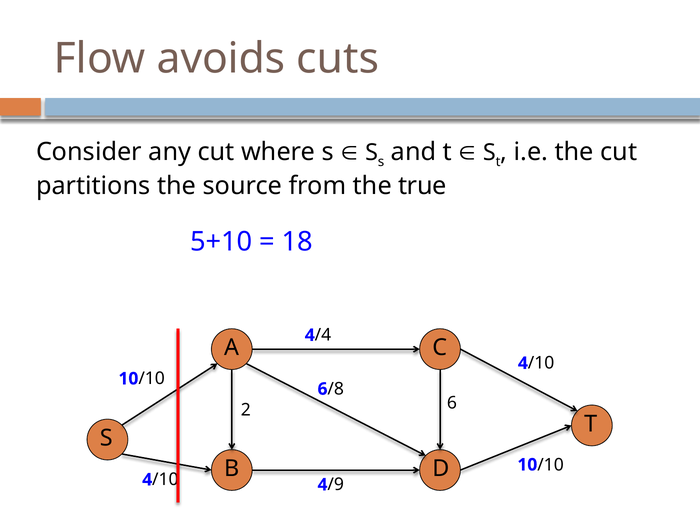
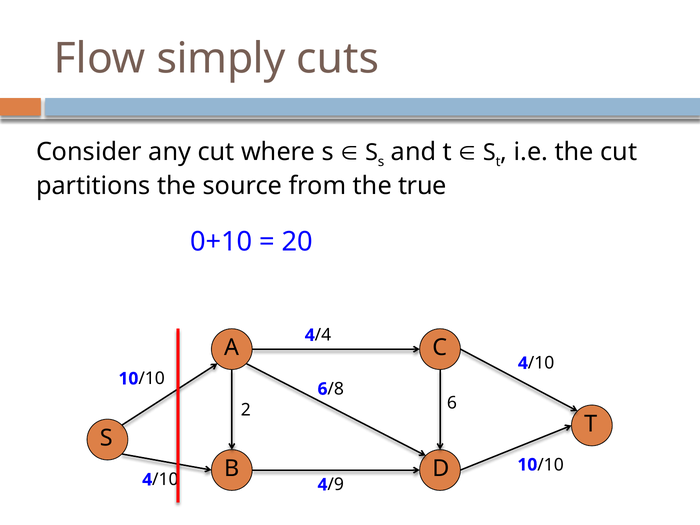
avoids: avoids -> simply (221, 58)
5+10: 5+10 -> 0+10 (221, 242)
18: 18 -> 20 (297, 242)
